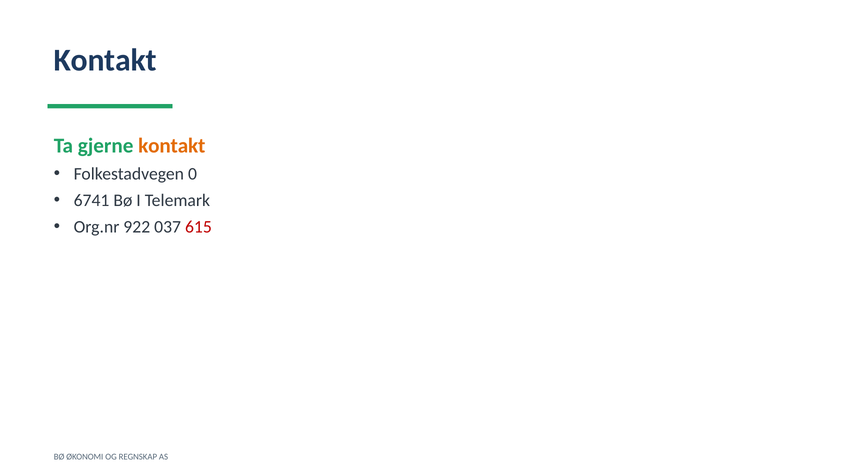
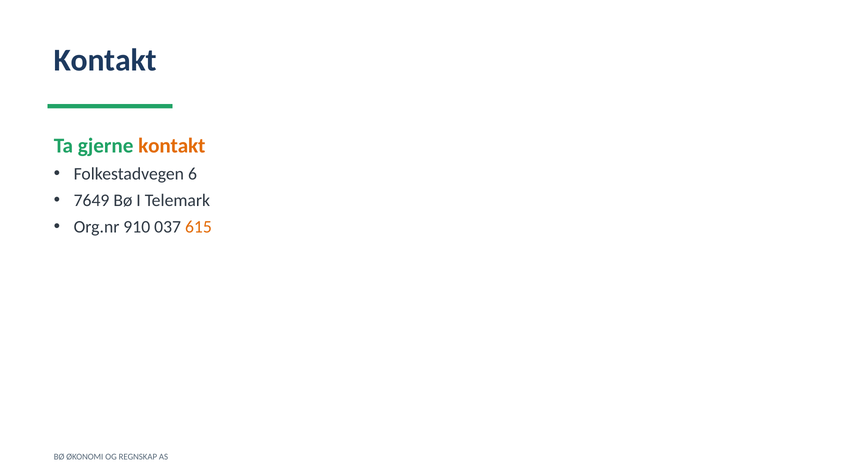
0: 0 -> 6 (192, 174)
6741: 6741 -> 7649 (92, 200)
922: 922 -> 910 (137, 227)
615 colour: red -> orange (198, 227)
